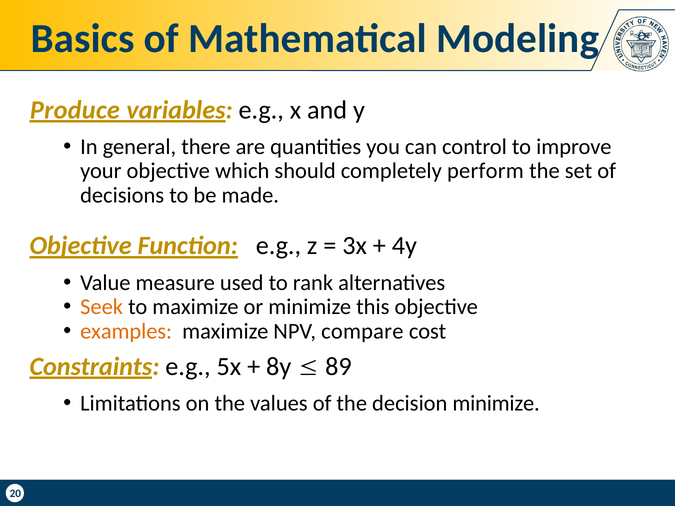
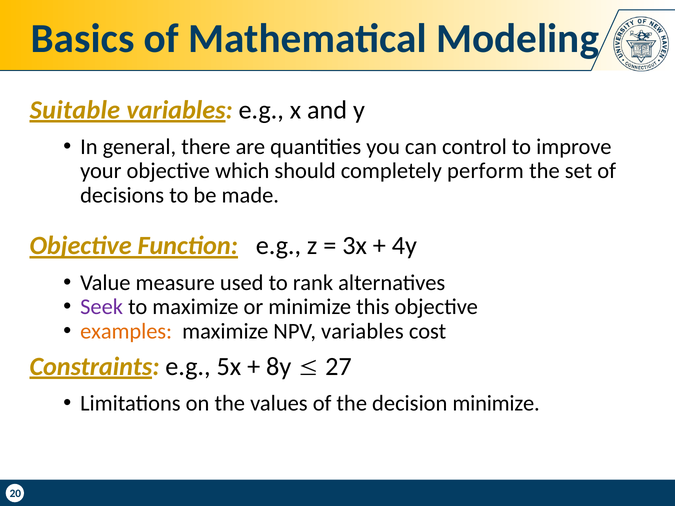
Produce: Produce -> Suitable (75, 110)
Seek colour: orange -> purple (102, 307)
NPV compare: compare -> variables (362, 331)
89: 89 -> 27 (338, 367)
